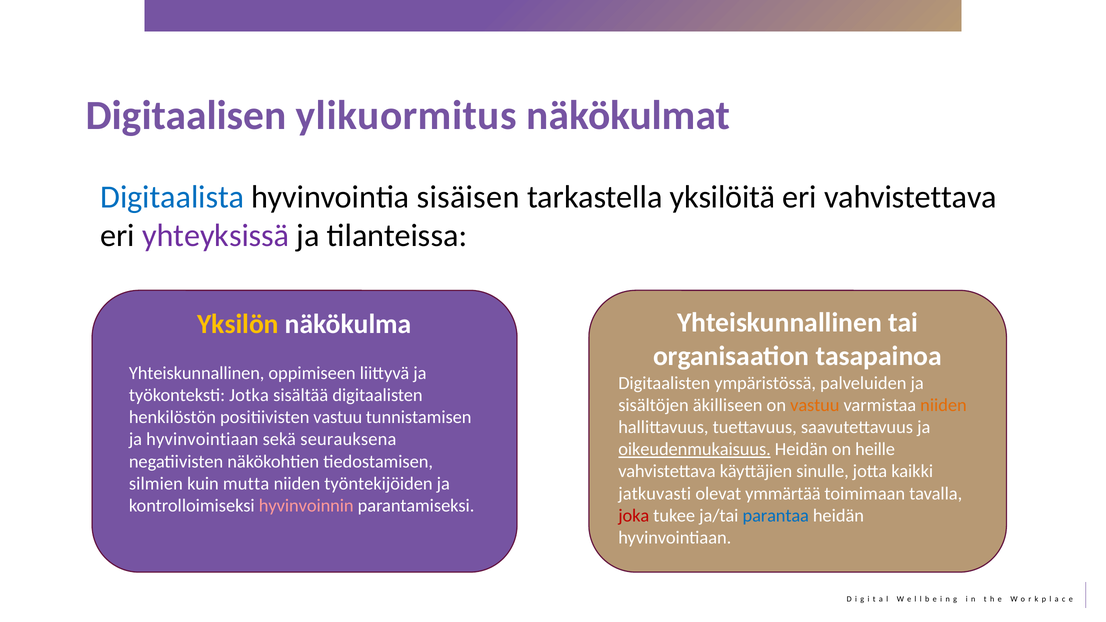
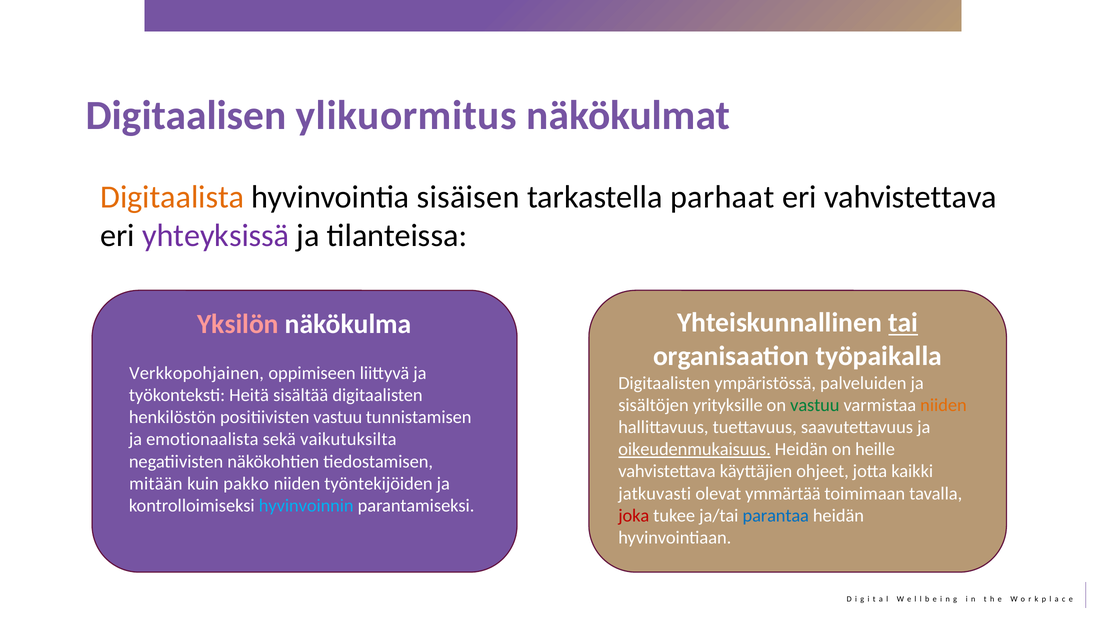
Digitaalista colour: blue -> orange (172, 197)
yksilöitä: yksilöitä -> parhaat (722, 197)
tai underline: none -> present (903, 323)
Yksilön colour: yellow -> pink (238, 324)
tasapainoa: tasapainoa -> työpaikalla (879, 356)
Yhteiskunnallinen: Yhteiskunnallinen -> Verkkopohjainen (197, 373)
Jotka: Jotka -> Heitä (249, 395)
äkilliseen: äkilliseen -> yrityksille (728, 405)
vastuu colour: orange -> green (815, 405)
ja hyvinvointiaan: hyvinvointiaan -> emotionaalista (202, 439)
seurauksena: seurauksena -> vaikutuksilta (348, 439)
sinulle: sinulle -> ohjeet (823, 472)
silmien: silmien -> mitään (156, 484)
mutta: mutta -> pakko (246, 484)
hyvinvoinnin colour: pink -> light blue (306, 506)
